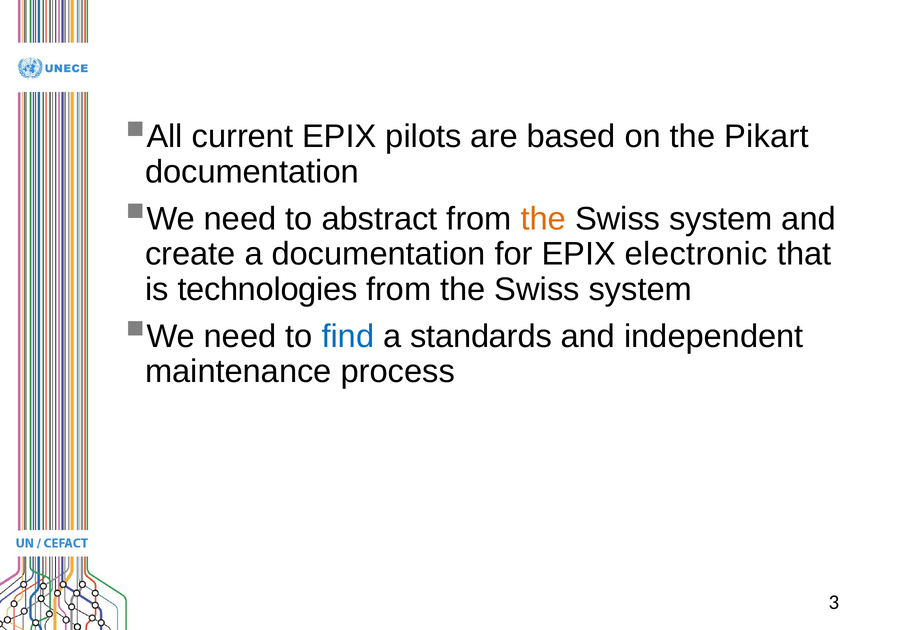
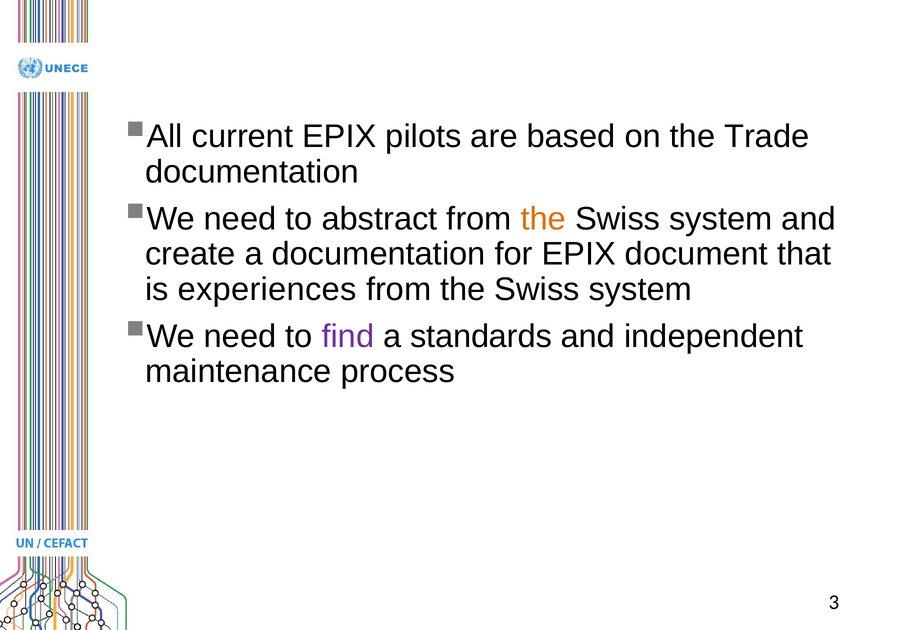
Pikart: Pikart -> Trade (767, 137)
electronic: electronic -> document (696, 254)
technologies: technologies -> experiences (267, 289)
find colour: blue -> purple (348, 336)
